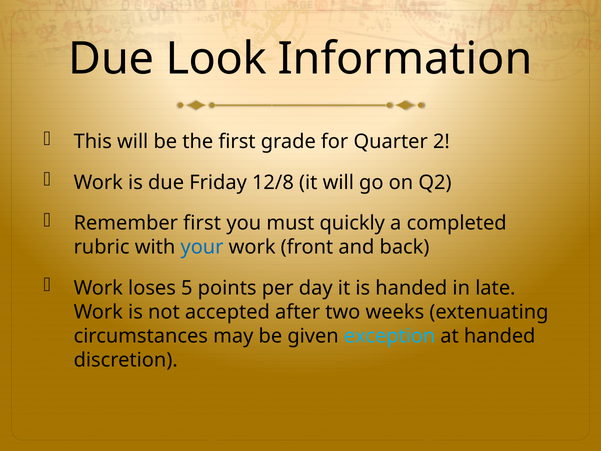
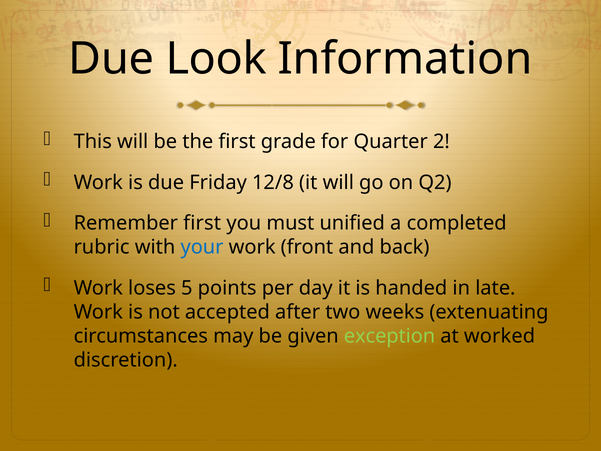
quickly: quickly -> unified (352, 223)
exception colour: light blue -> light green (390, 336)
at handed: handed -> worked (500, 336)
